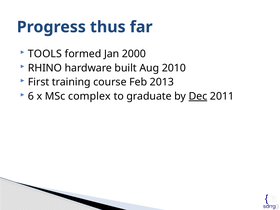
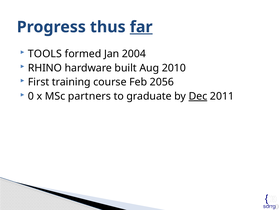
far underline: none -> present (141, 27)
2000: 2000 -> 2004 (134, 54)
2013: 2013 -> 2056 (162, 82)
6: 6 -> 0 (31, 96)
complex: complex -> partners (89, 96)
